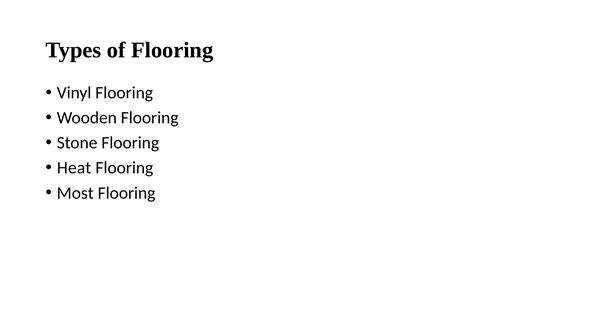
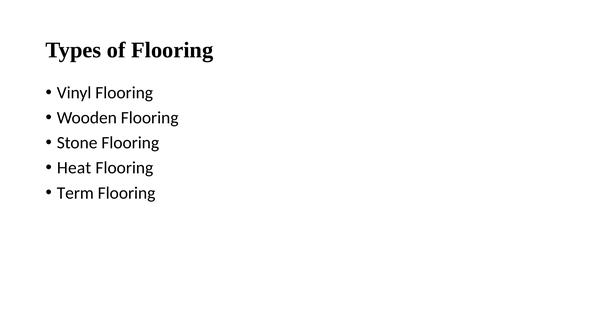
Most: Most -> Term (75, 193)
